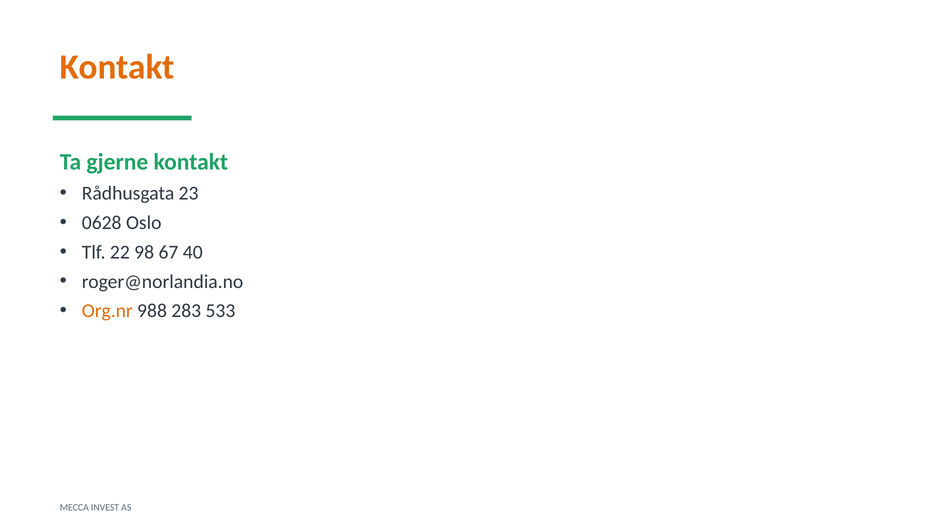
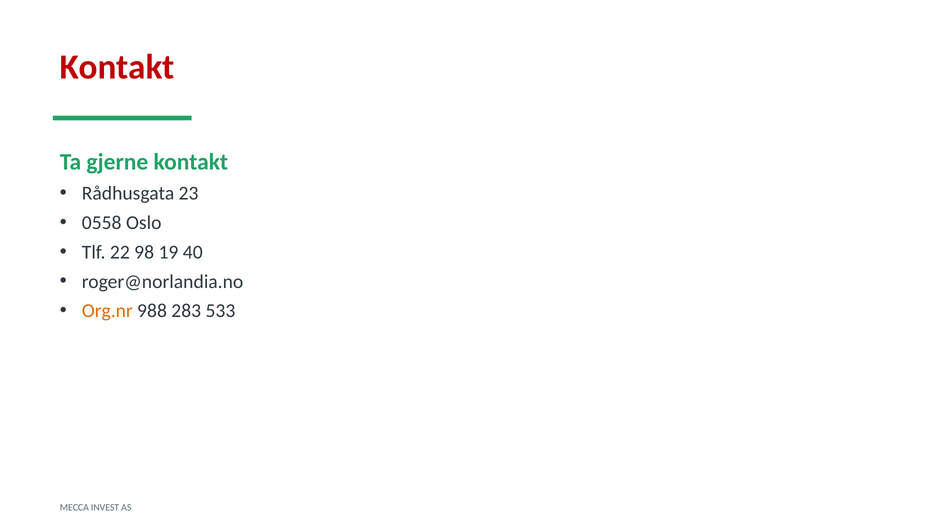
Kontakt colour: orange -> red (117, 67)
0628: 0628 -> 0558 (102, 223)
67: 67 -> 19 (168, 252)
